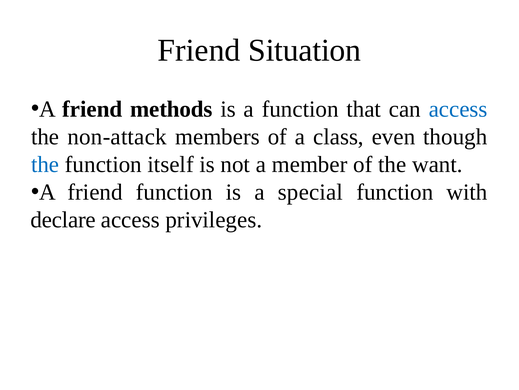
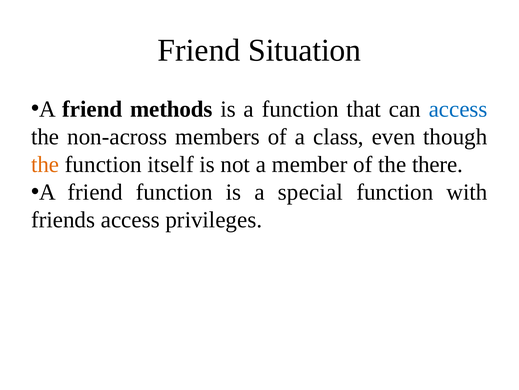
non-attack: non-attack -> non-across (117, 137)
the colour: blue -> orange (45, 164)
want: want -> there (438, 164)
declare: declare -> friends (63, 220)
